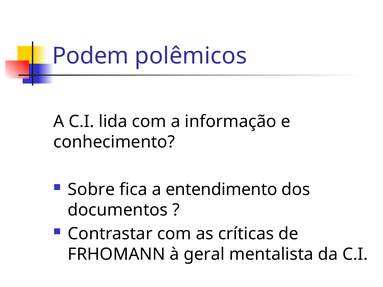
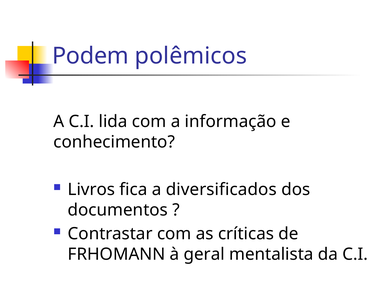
Sobre: Sobre -> Livros (91, 190)
entendimento: entendimento -> diversificados (221, 190)
